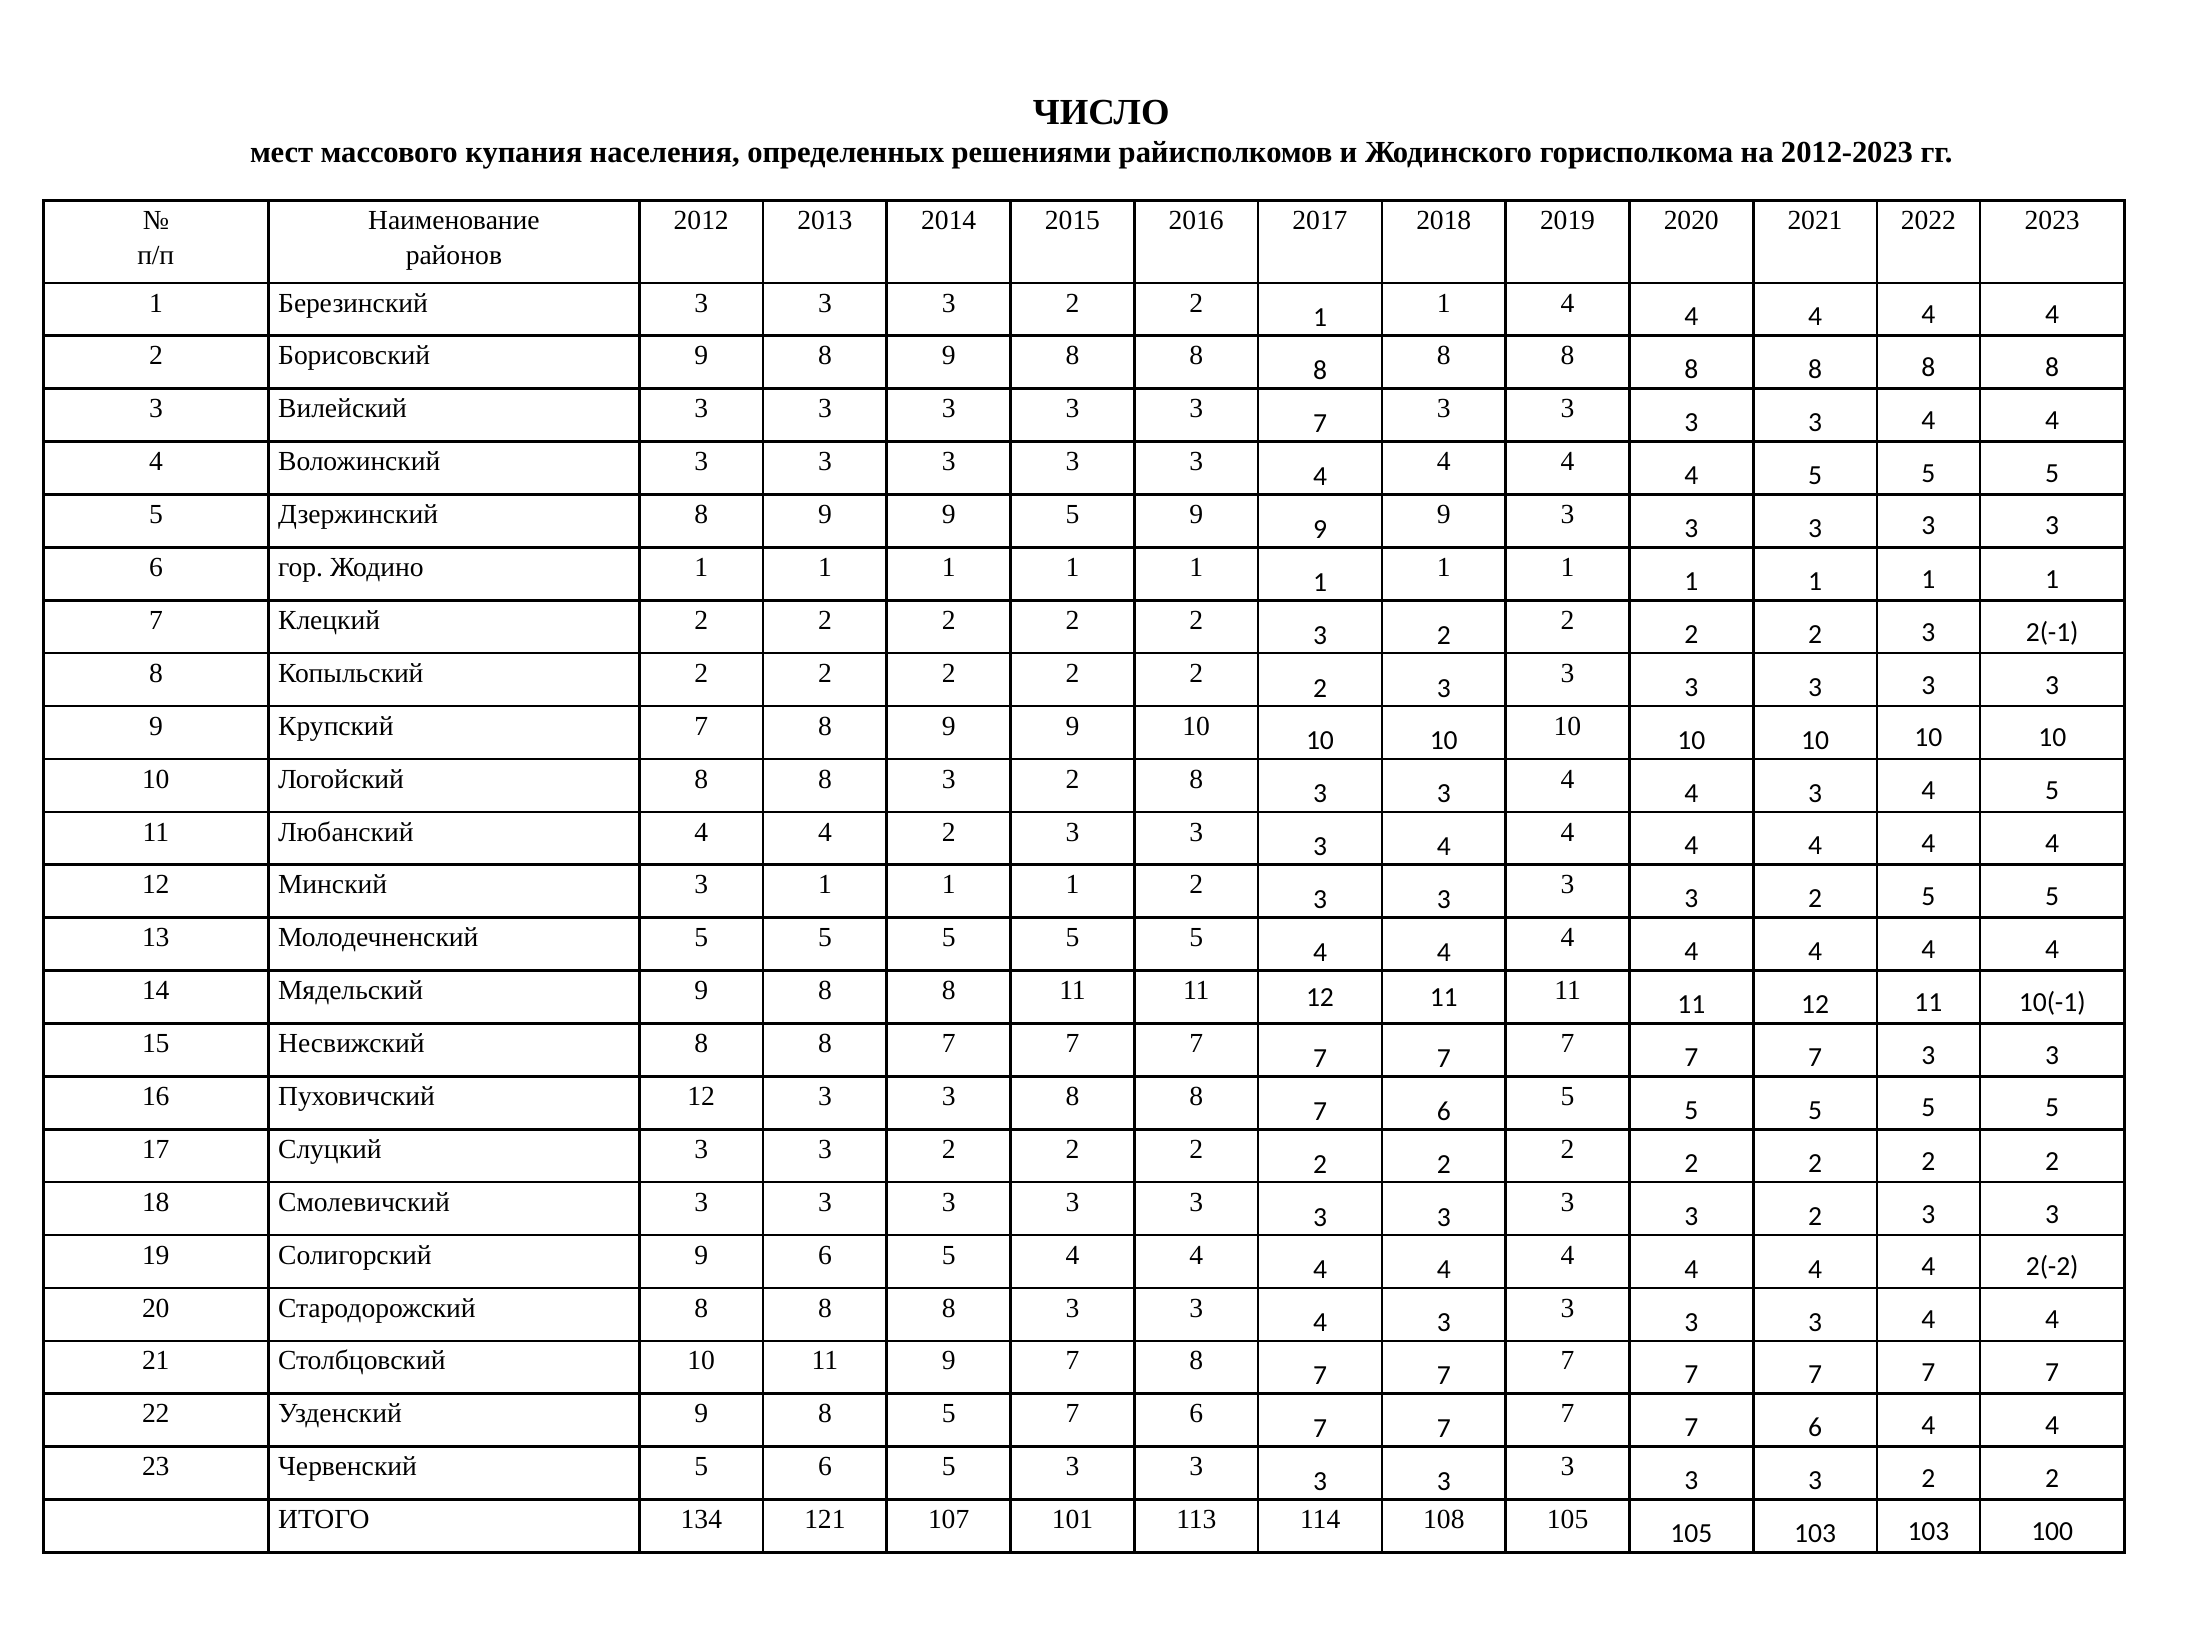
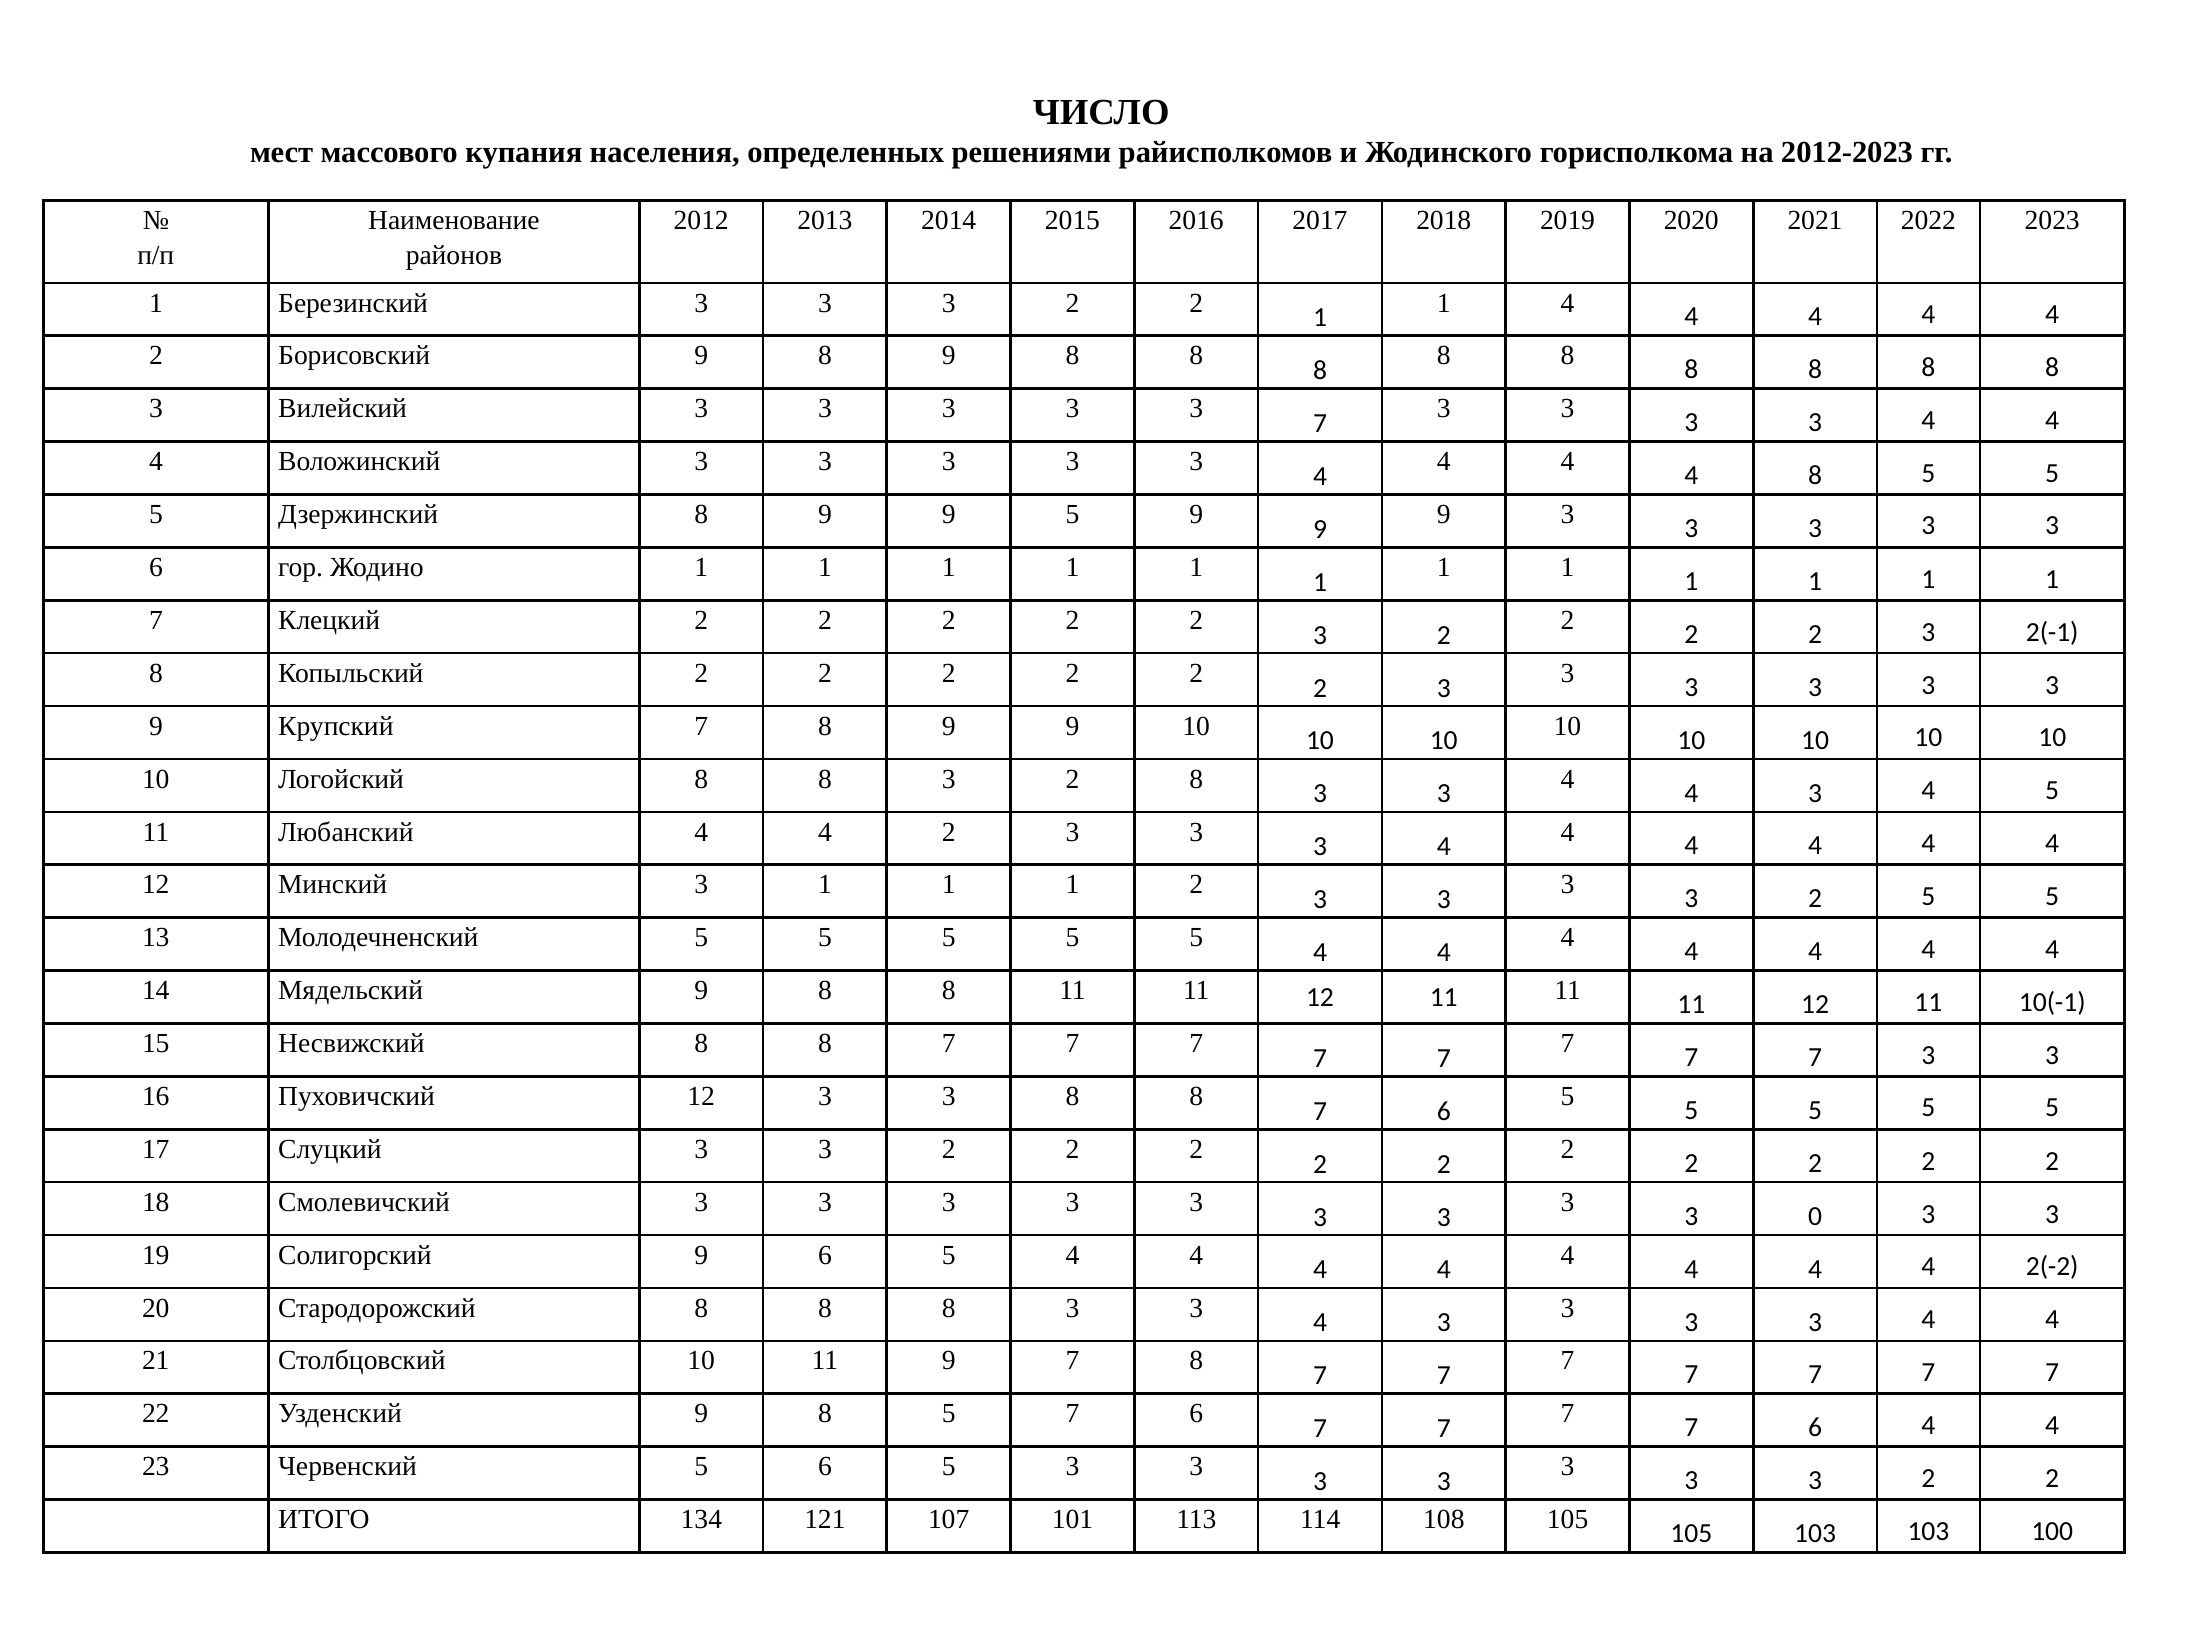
5: 5 -> 8 (1815, 476)
2: 2 -> 0 (1815, 1216)
